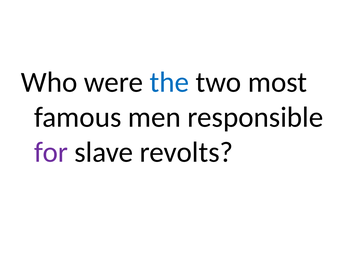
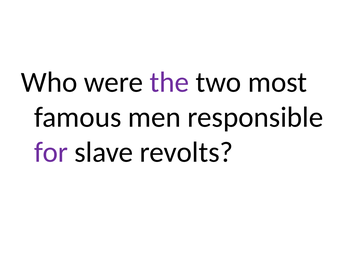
the colour: blue -> purple (169, 82)
